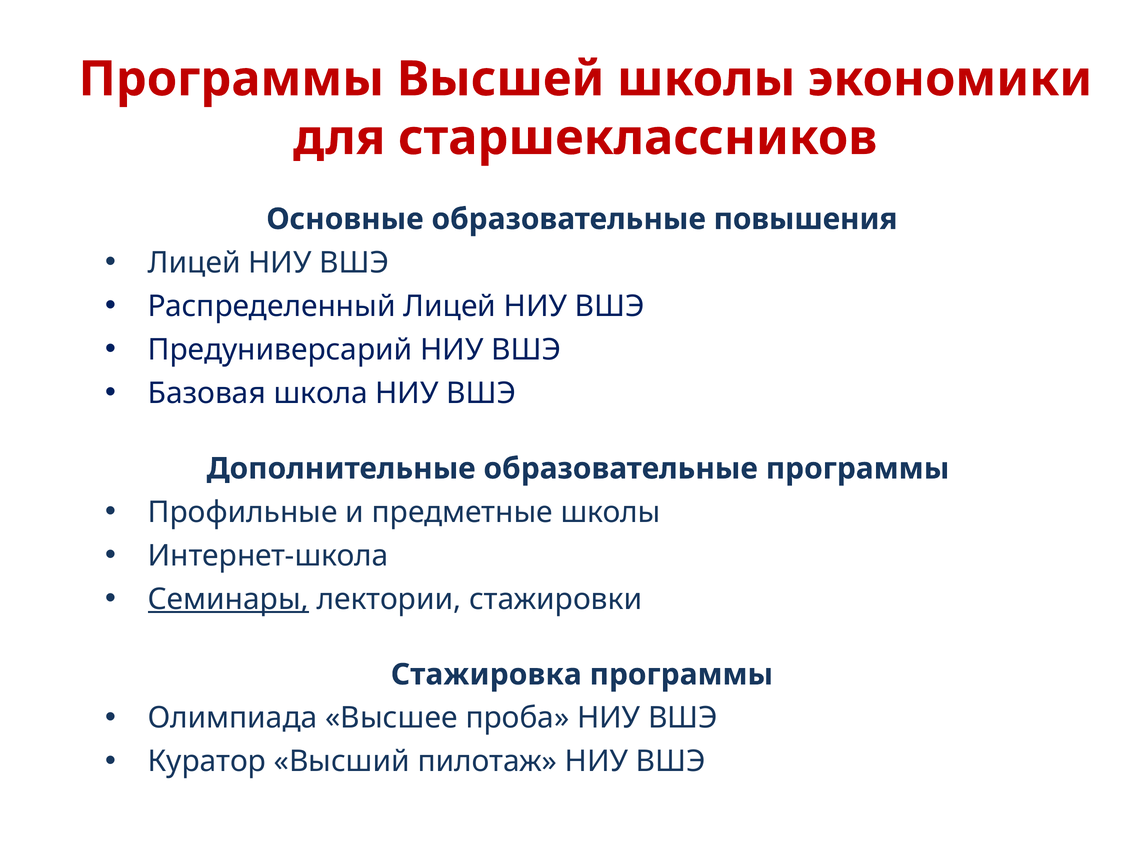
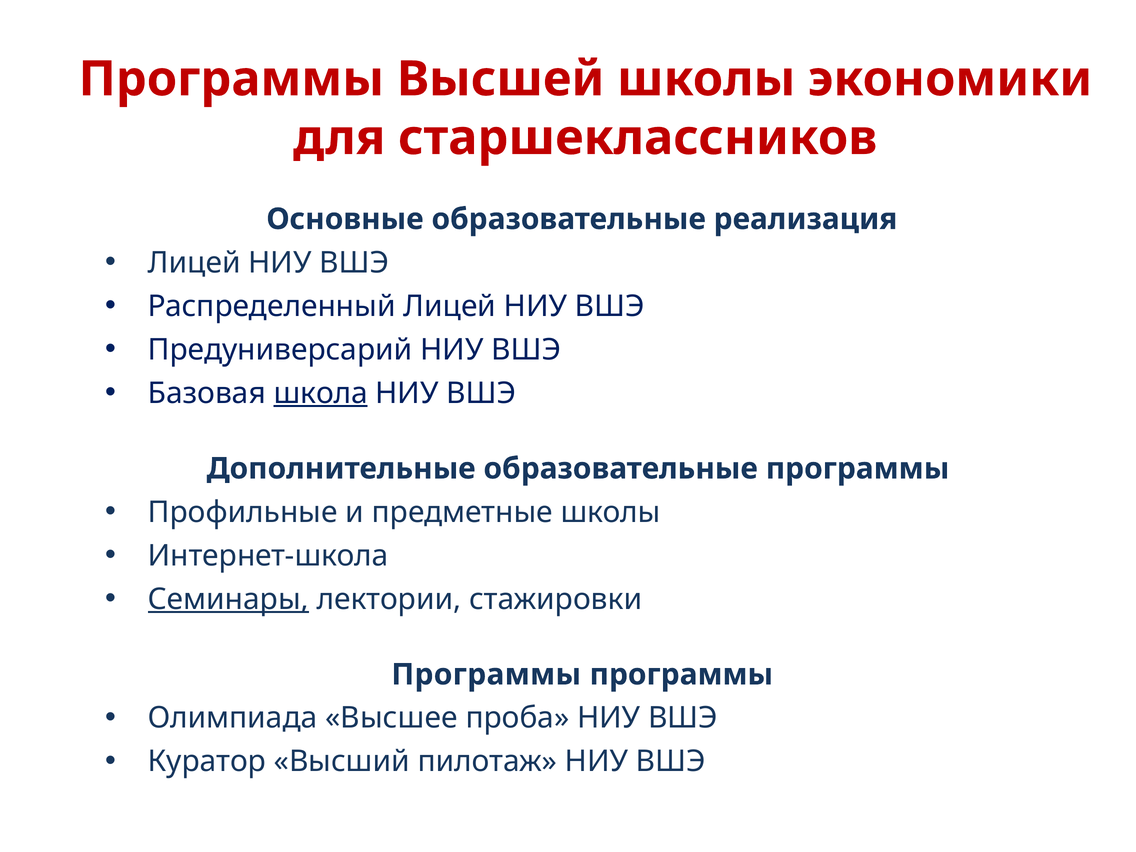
повышения: повышения -> реализация (805, 219)
школа underline: none -> present (321, 393)
Стажировка: Стажировка -> Программы (486, 675)
